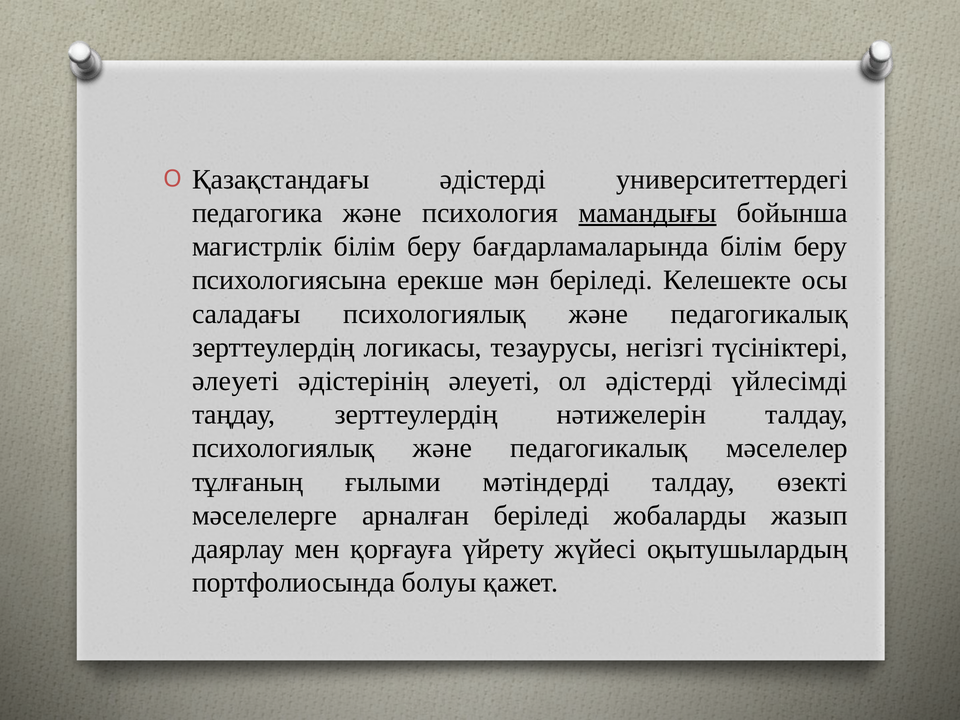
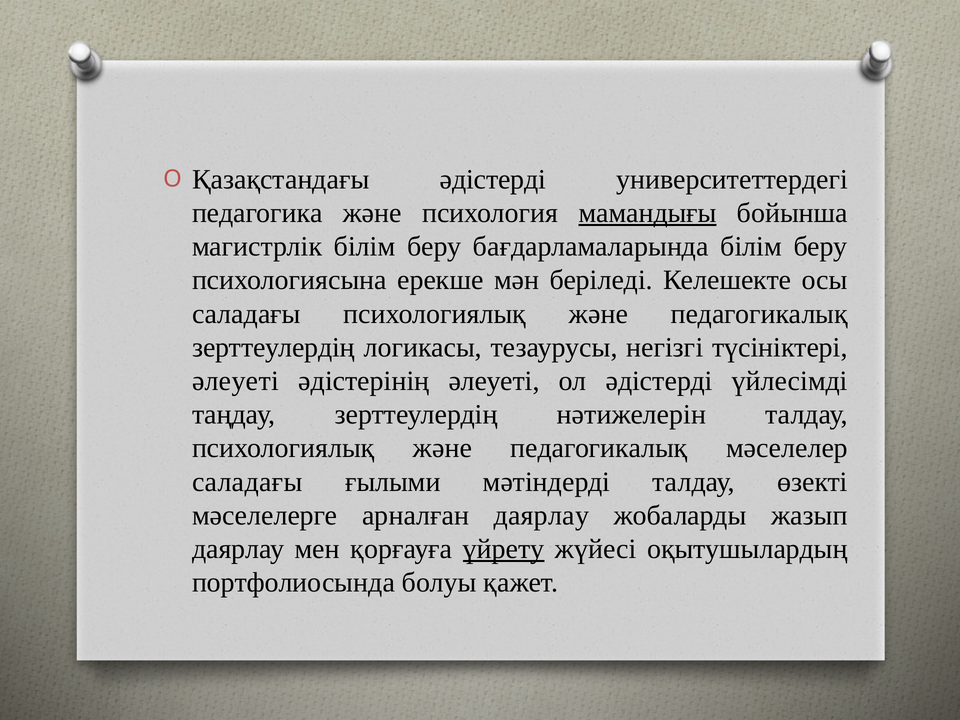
тұлғаның: тұлғаның -> саладағы (247, 482)
арналған беріледі: беріледі -> даярлау (541, 515)
үйрету underline: none -> present (504, 549)
